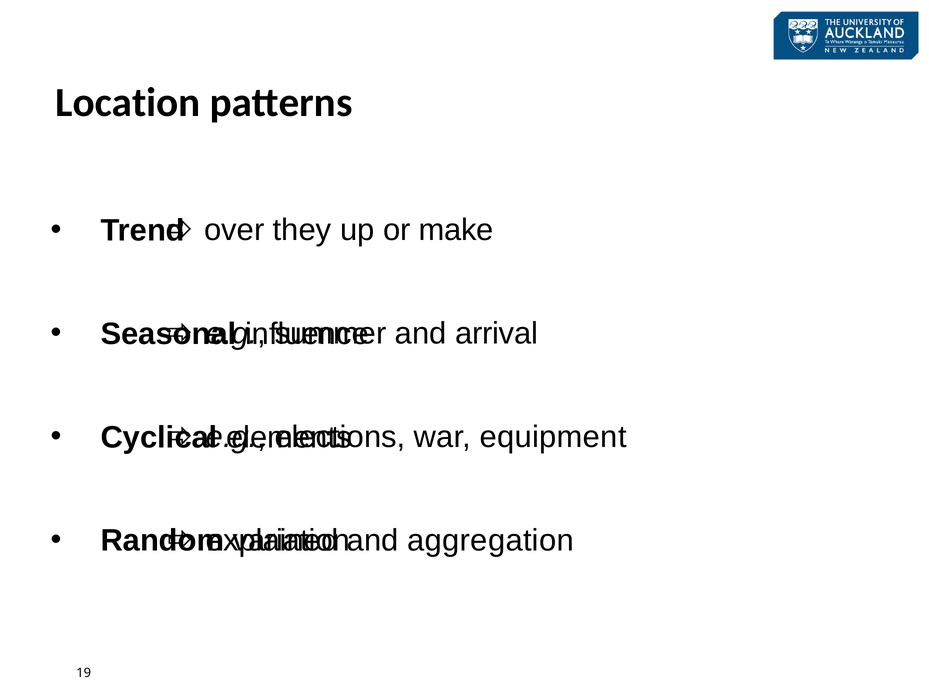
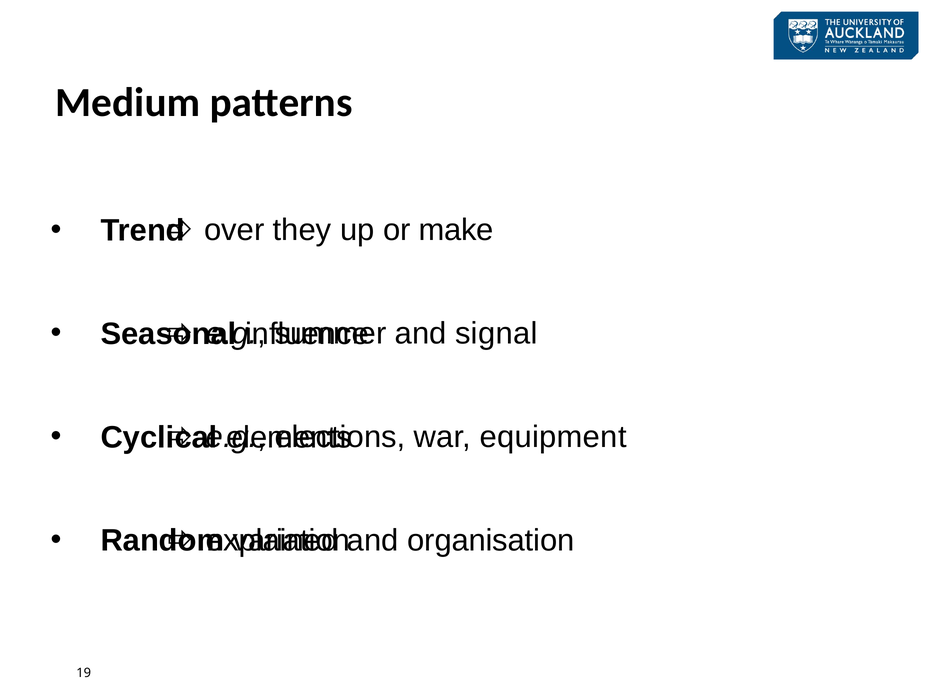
Location: Location -> Medium (128, 103)
arrival: arrival -> signal (496, 334)
aggregation: aggregation -> organisation (491, 540)
